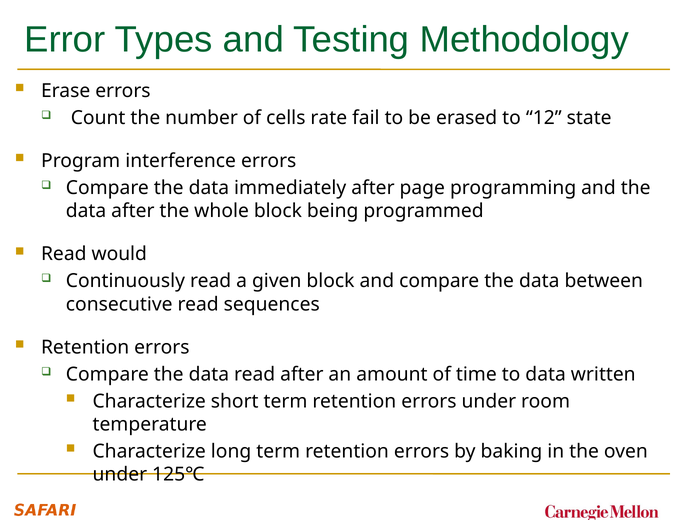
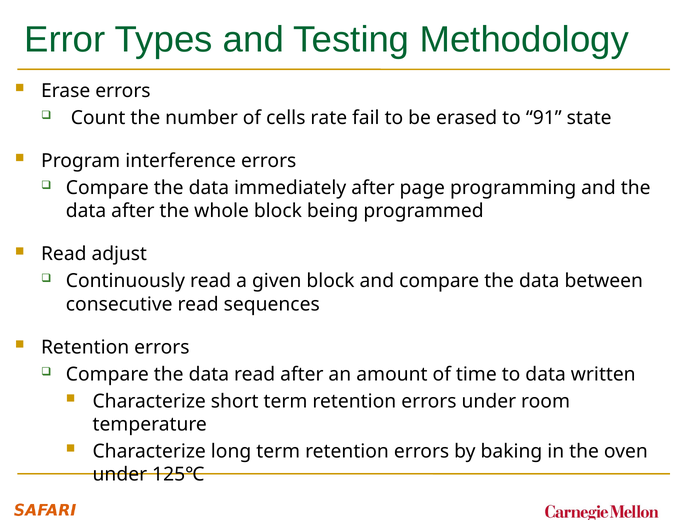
12: 12 -> 91 (544, 118)
would: would -> adjust (119, 254)
